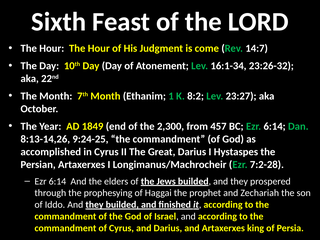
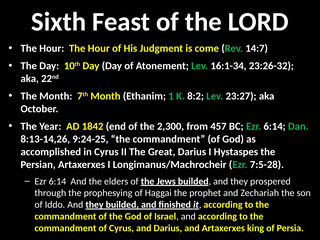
1849: 1849 -> 1842 (93, 126)
7:2-28: 7:2-28 -> 7:5-28 (267, 165)
